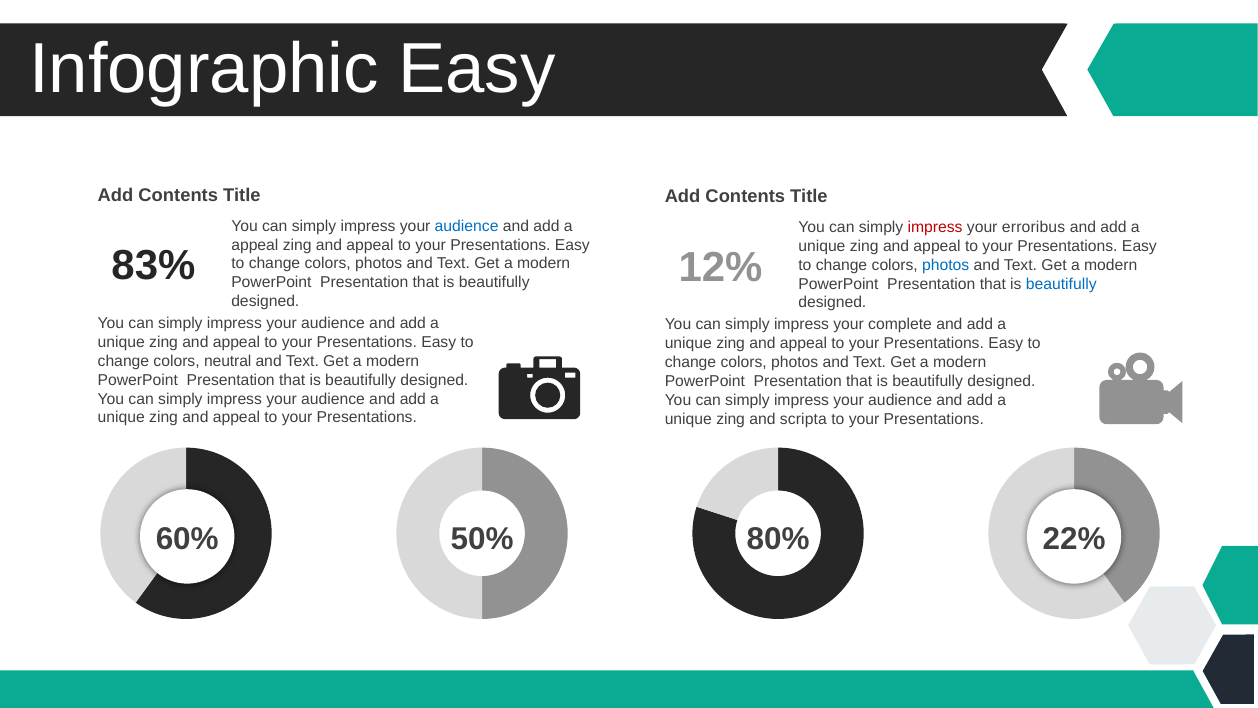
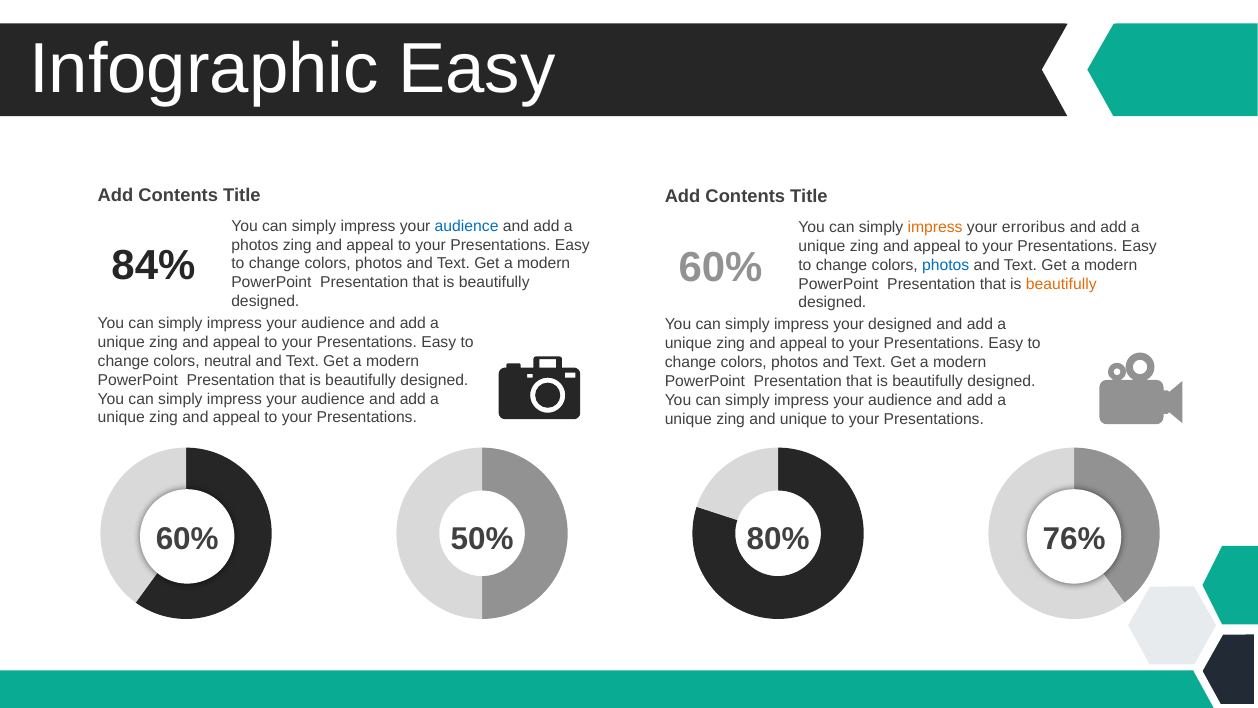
impress colour: red -> orange (935, 227)
appeal: appeal -> photos (255, 245)
83%: 83% -> 84% (153, 266)
12%: 12% -> 60% (720, 267)
beautifully colour: blue -> orange (1061, 284)
your complete: complete -> designed (900, 324)
and scripta: scripta -> unique (803, 419)
22%: 22% -> 76% (1074, 538)
